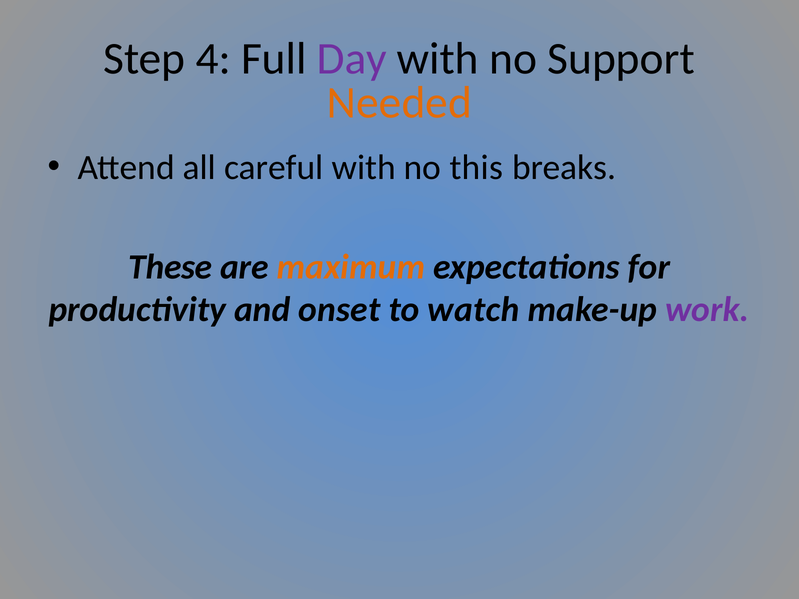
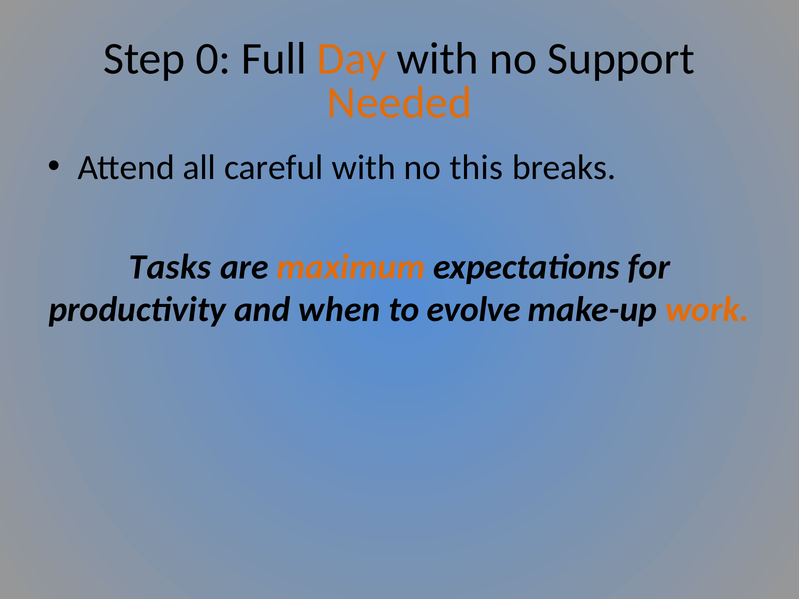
4: 4 -> 0 (213, 59)
Day colour: purple -> orange (352, 59)
These: These -> Tasks (170, 267)
onset: onset -> when (339, 310)
watch: watch -> evolve (474, 310)
work colour: purple -> orange (707, 310)
